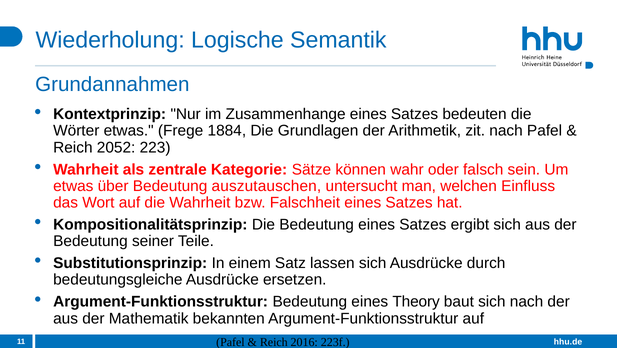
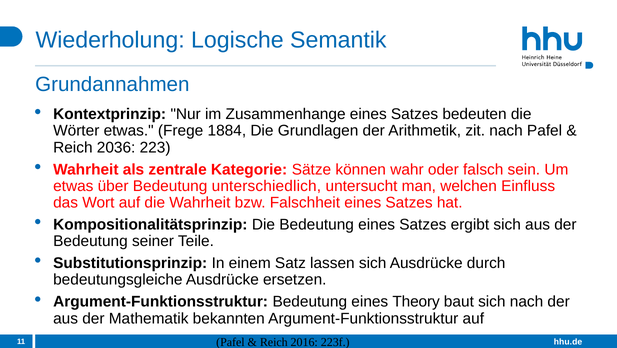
2052: 2052 -> 2036 (116, 147)
auszutauschen: auszutauschen -> unterschiedlich (266, 186)
